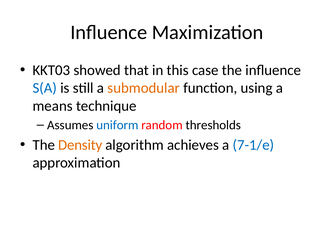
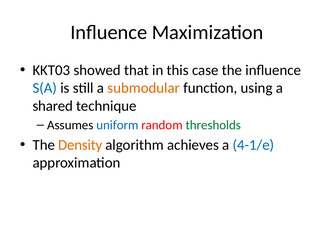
means: means -> shared (53, 106)
thresholds colour: black -> green (213, 125)
7-1/e: 7-1/e -> 4-1/e (253, 145)
